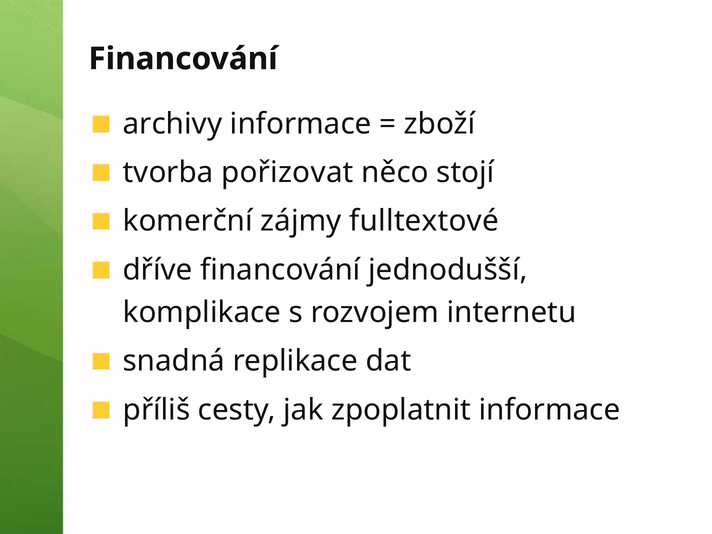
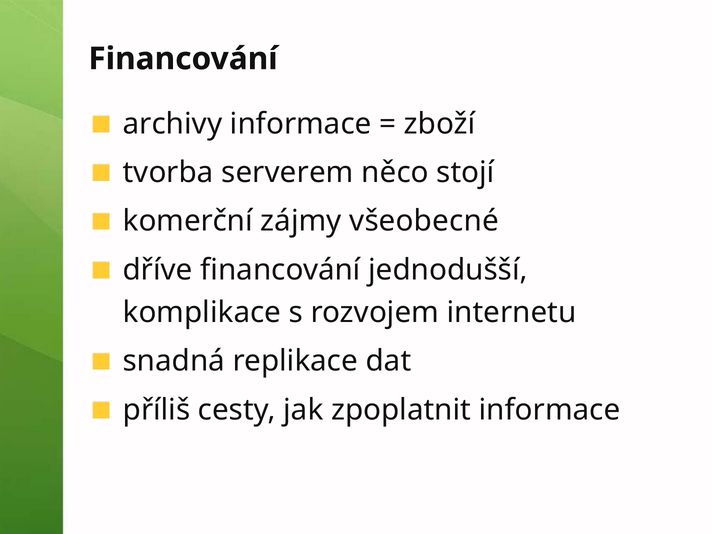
pořizovat: pořizovat -> serverem (287, 172)
fulltextové: fulltextové -> všeobecné (424, 221)
